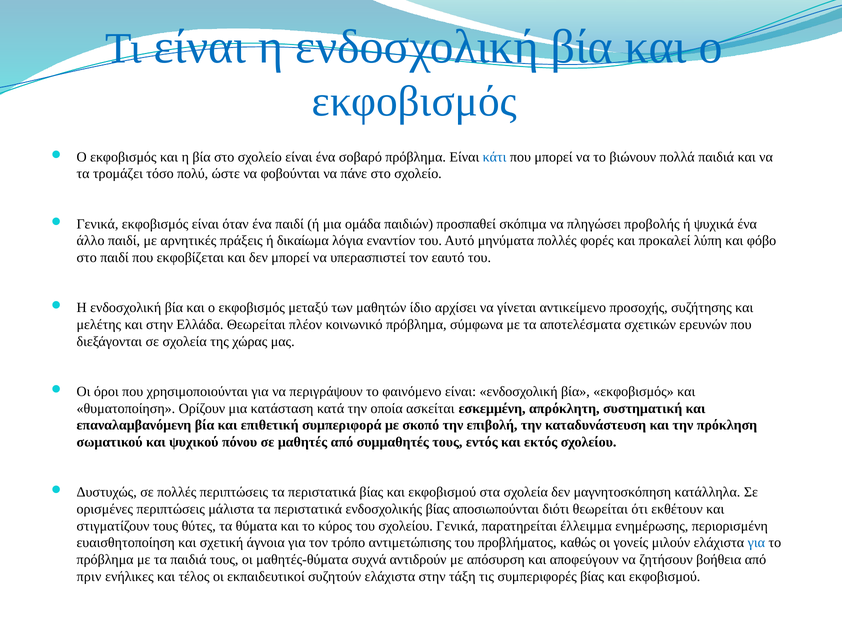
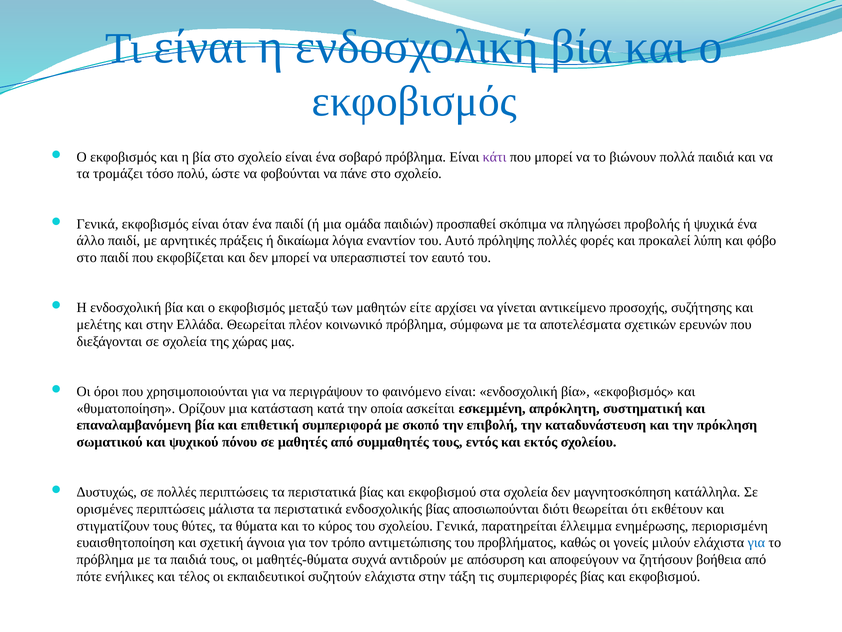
κάτι colour: blue -> purple (495, 157)
μηνύματα: μηνύματα -> πρόληψης (506, 241)
ίδιο: ίδιο -> είτε (421, 308)
πριν: πριν -> πότε (89, 576)
